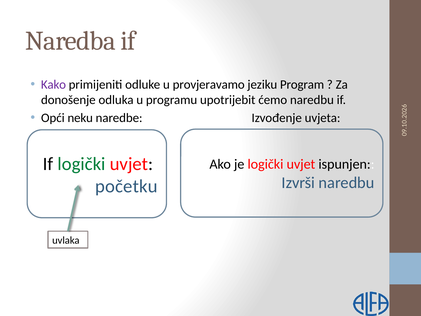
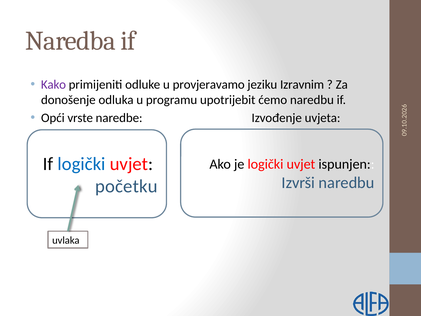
Program: Program -> Izravnim (302, 84)
neku: neku -> vrste (80, 118)
logički colour: green -> blue (82, 164)
